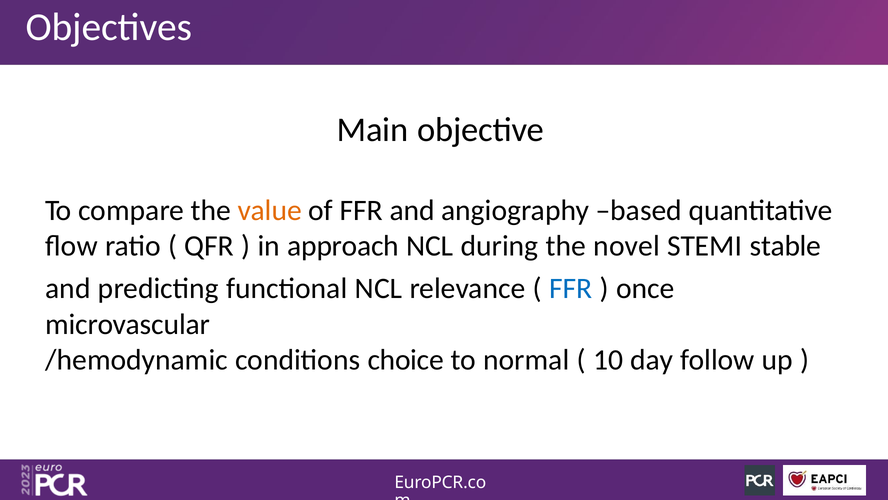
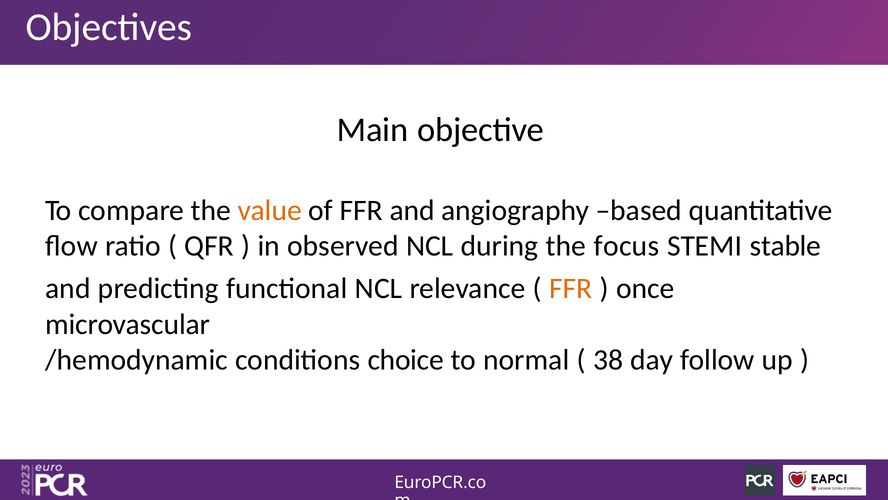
approach: approach -> observed (343, 246)
novel: novel -> focus (627, 246)
FFR colour: blue -> orange (571, 288)
10: 10 -> 38 (608, 359)
